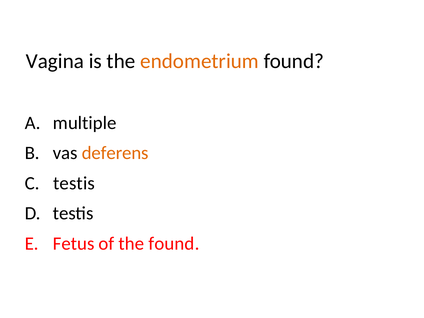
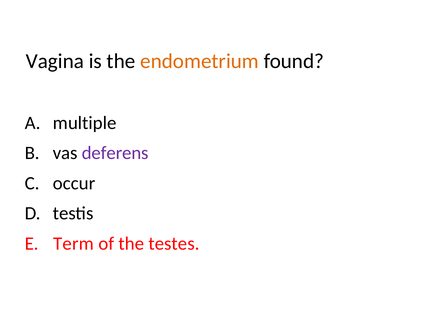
deferens colour: orange -> purple (115, 153)
testis: testis -> occur (74, 183)
Fetus: Fetus -> Term (74, 243)
the found: found -> testes (174, 243)
